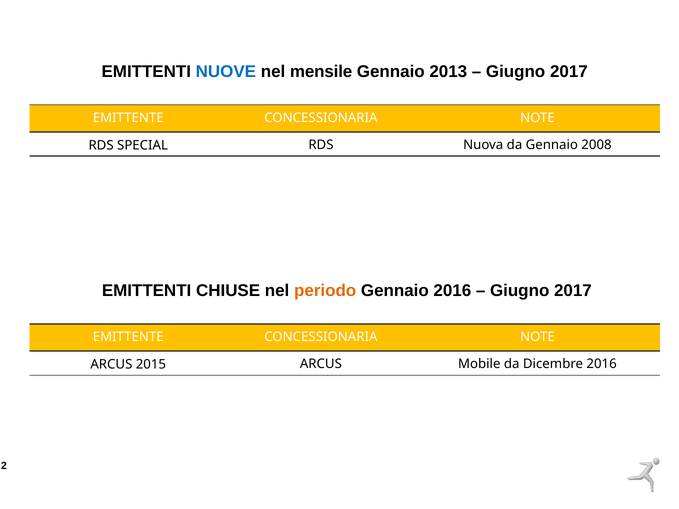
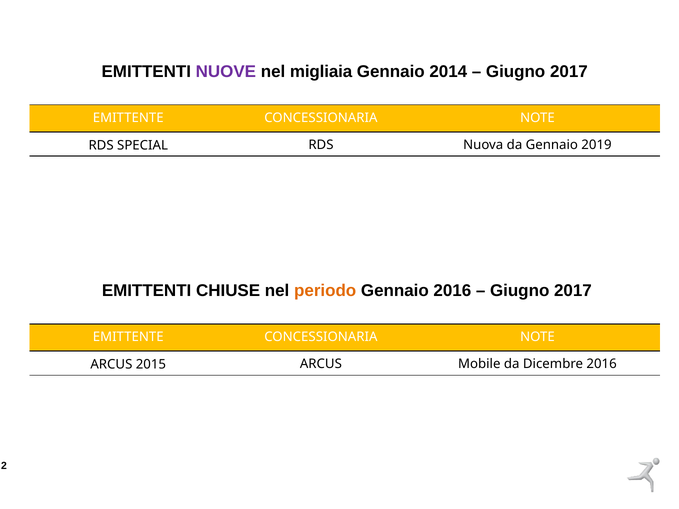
NUOVE colour: blue -> purple (226, 71)
mensile: mensile -> migliaia (321, 71)
2013: 2013 -> 2014 (448, 71)
2008: 2008 -> 2019 (596, 145)
